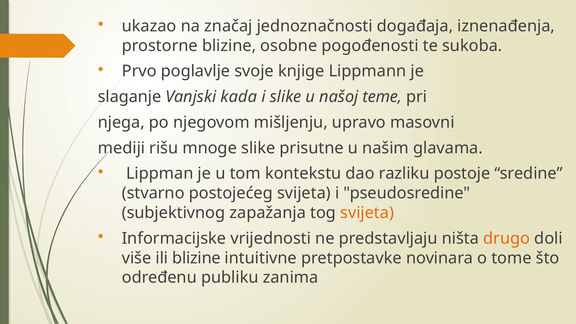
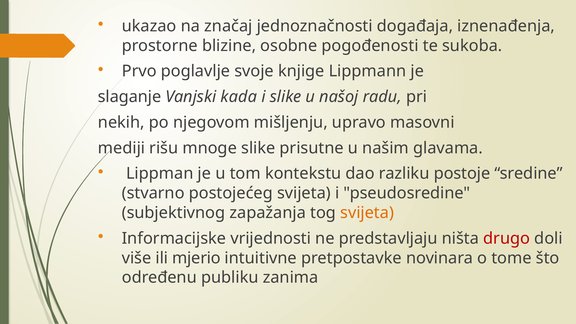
teme: teme -> radu (382, 97)
njega: njega -> nekih (121, 122)
drugo colour: orange -> red (507, 238)
ili blizine: blizine -> mjerio (196, 258)
